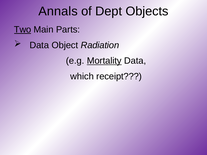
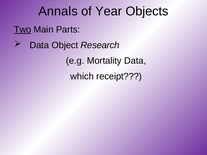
Dept: Dept -> Year (109, 11)
Radiation: Radiation -> Research (100, 45)
Mortality underline: present -> none (104, 61)
